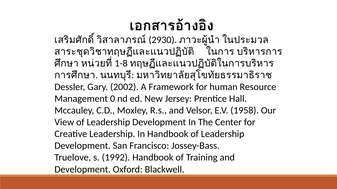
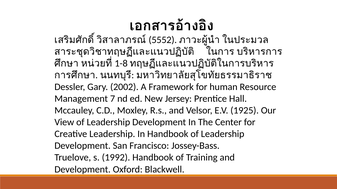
2930: 2930 -> 5552 (163, 40)
0: 0 -> 7 (113, 99)
1958: 1958 -> 1925 (245, 111)
